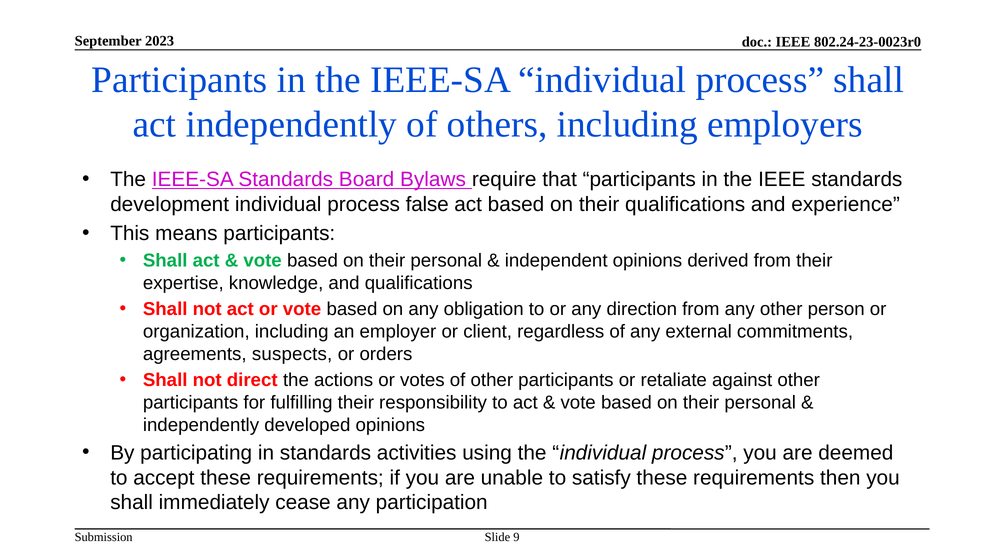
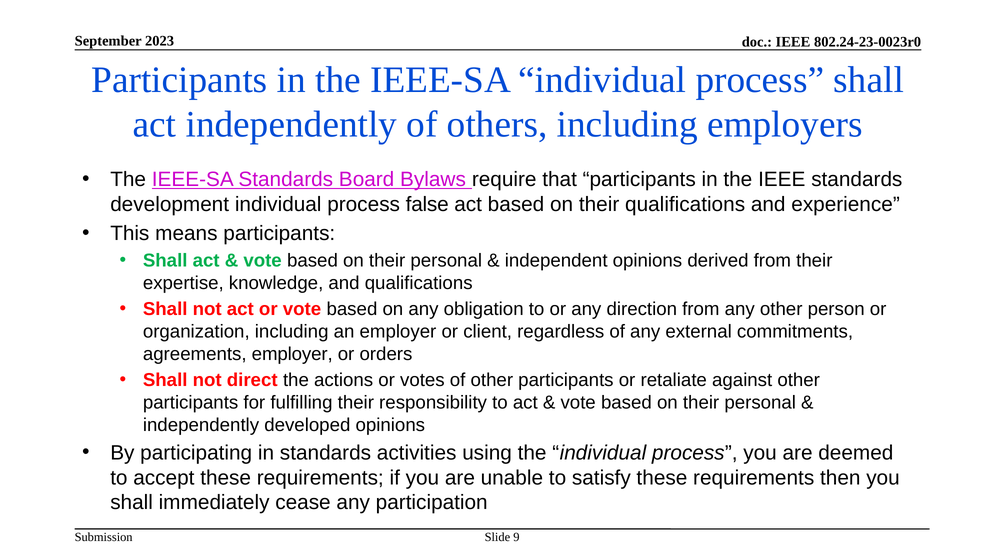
agreements suspects: suspects -> employer (292, 354)
